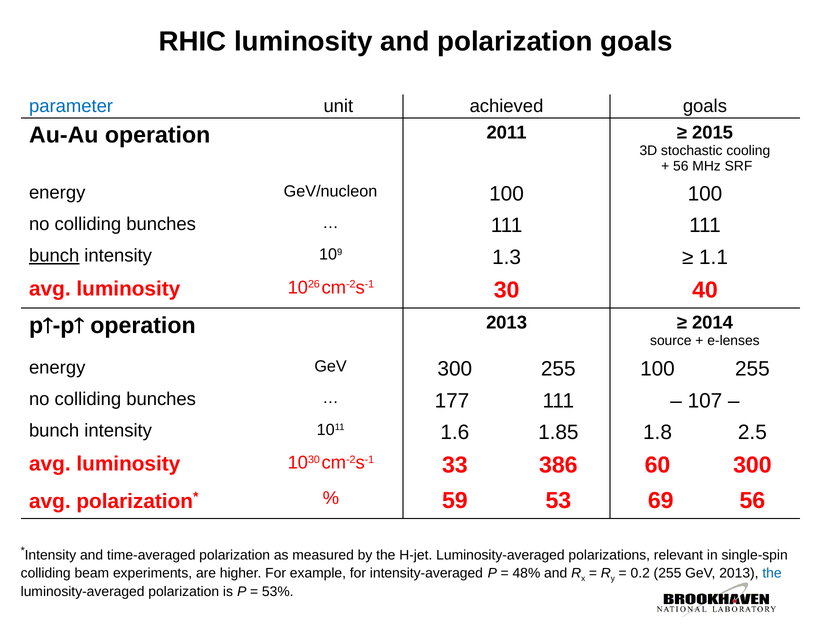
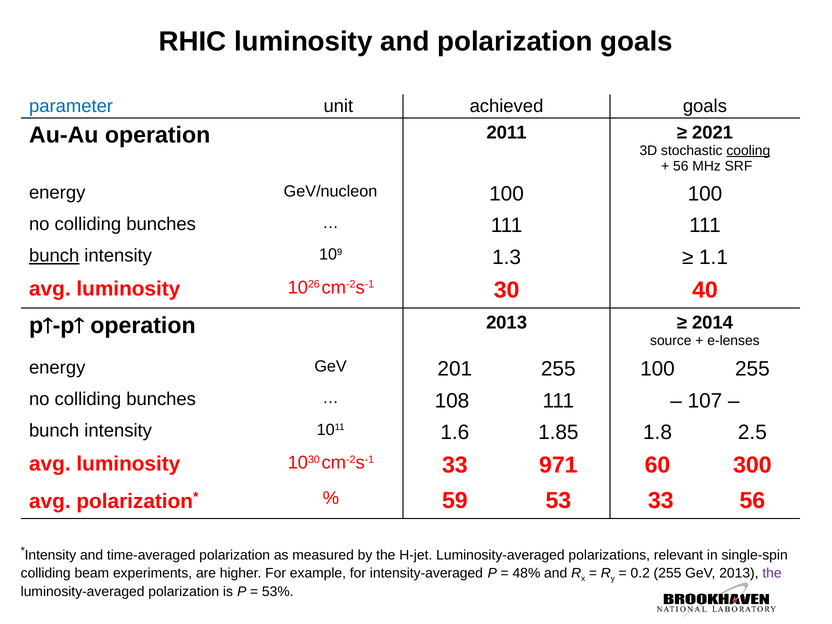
2015: 2015 -> 2021 (713, 133)
cooling underline: none -> present (748, 151)
GeV 300: 300 -> 201 (455, 369)
177: 177 -> 108 (452, 401)
386: 386 -> 971 (558, 465)
53 69: 69 -> 33 (661, 501)
the colour: blue -> purple (772, 573)
